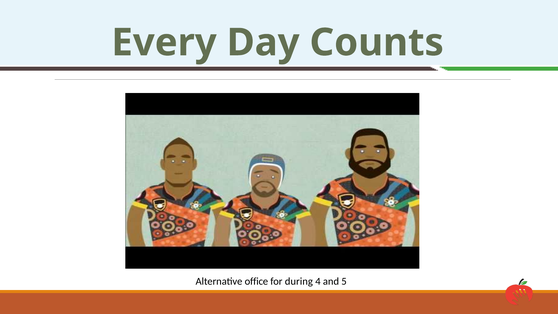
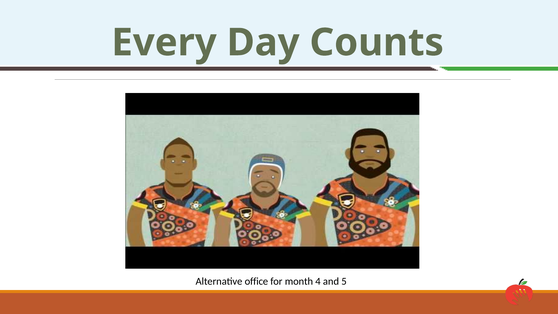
during: during -> month (299, 281)
